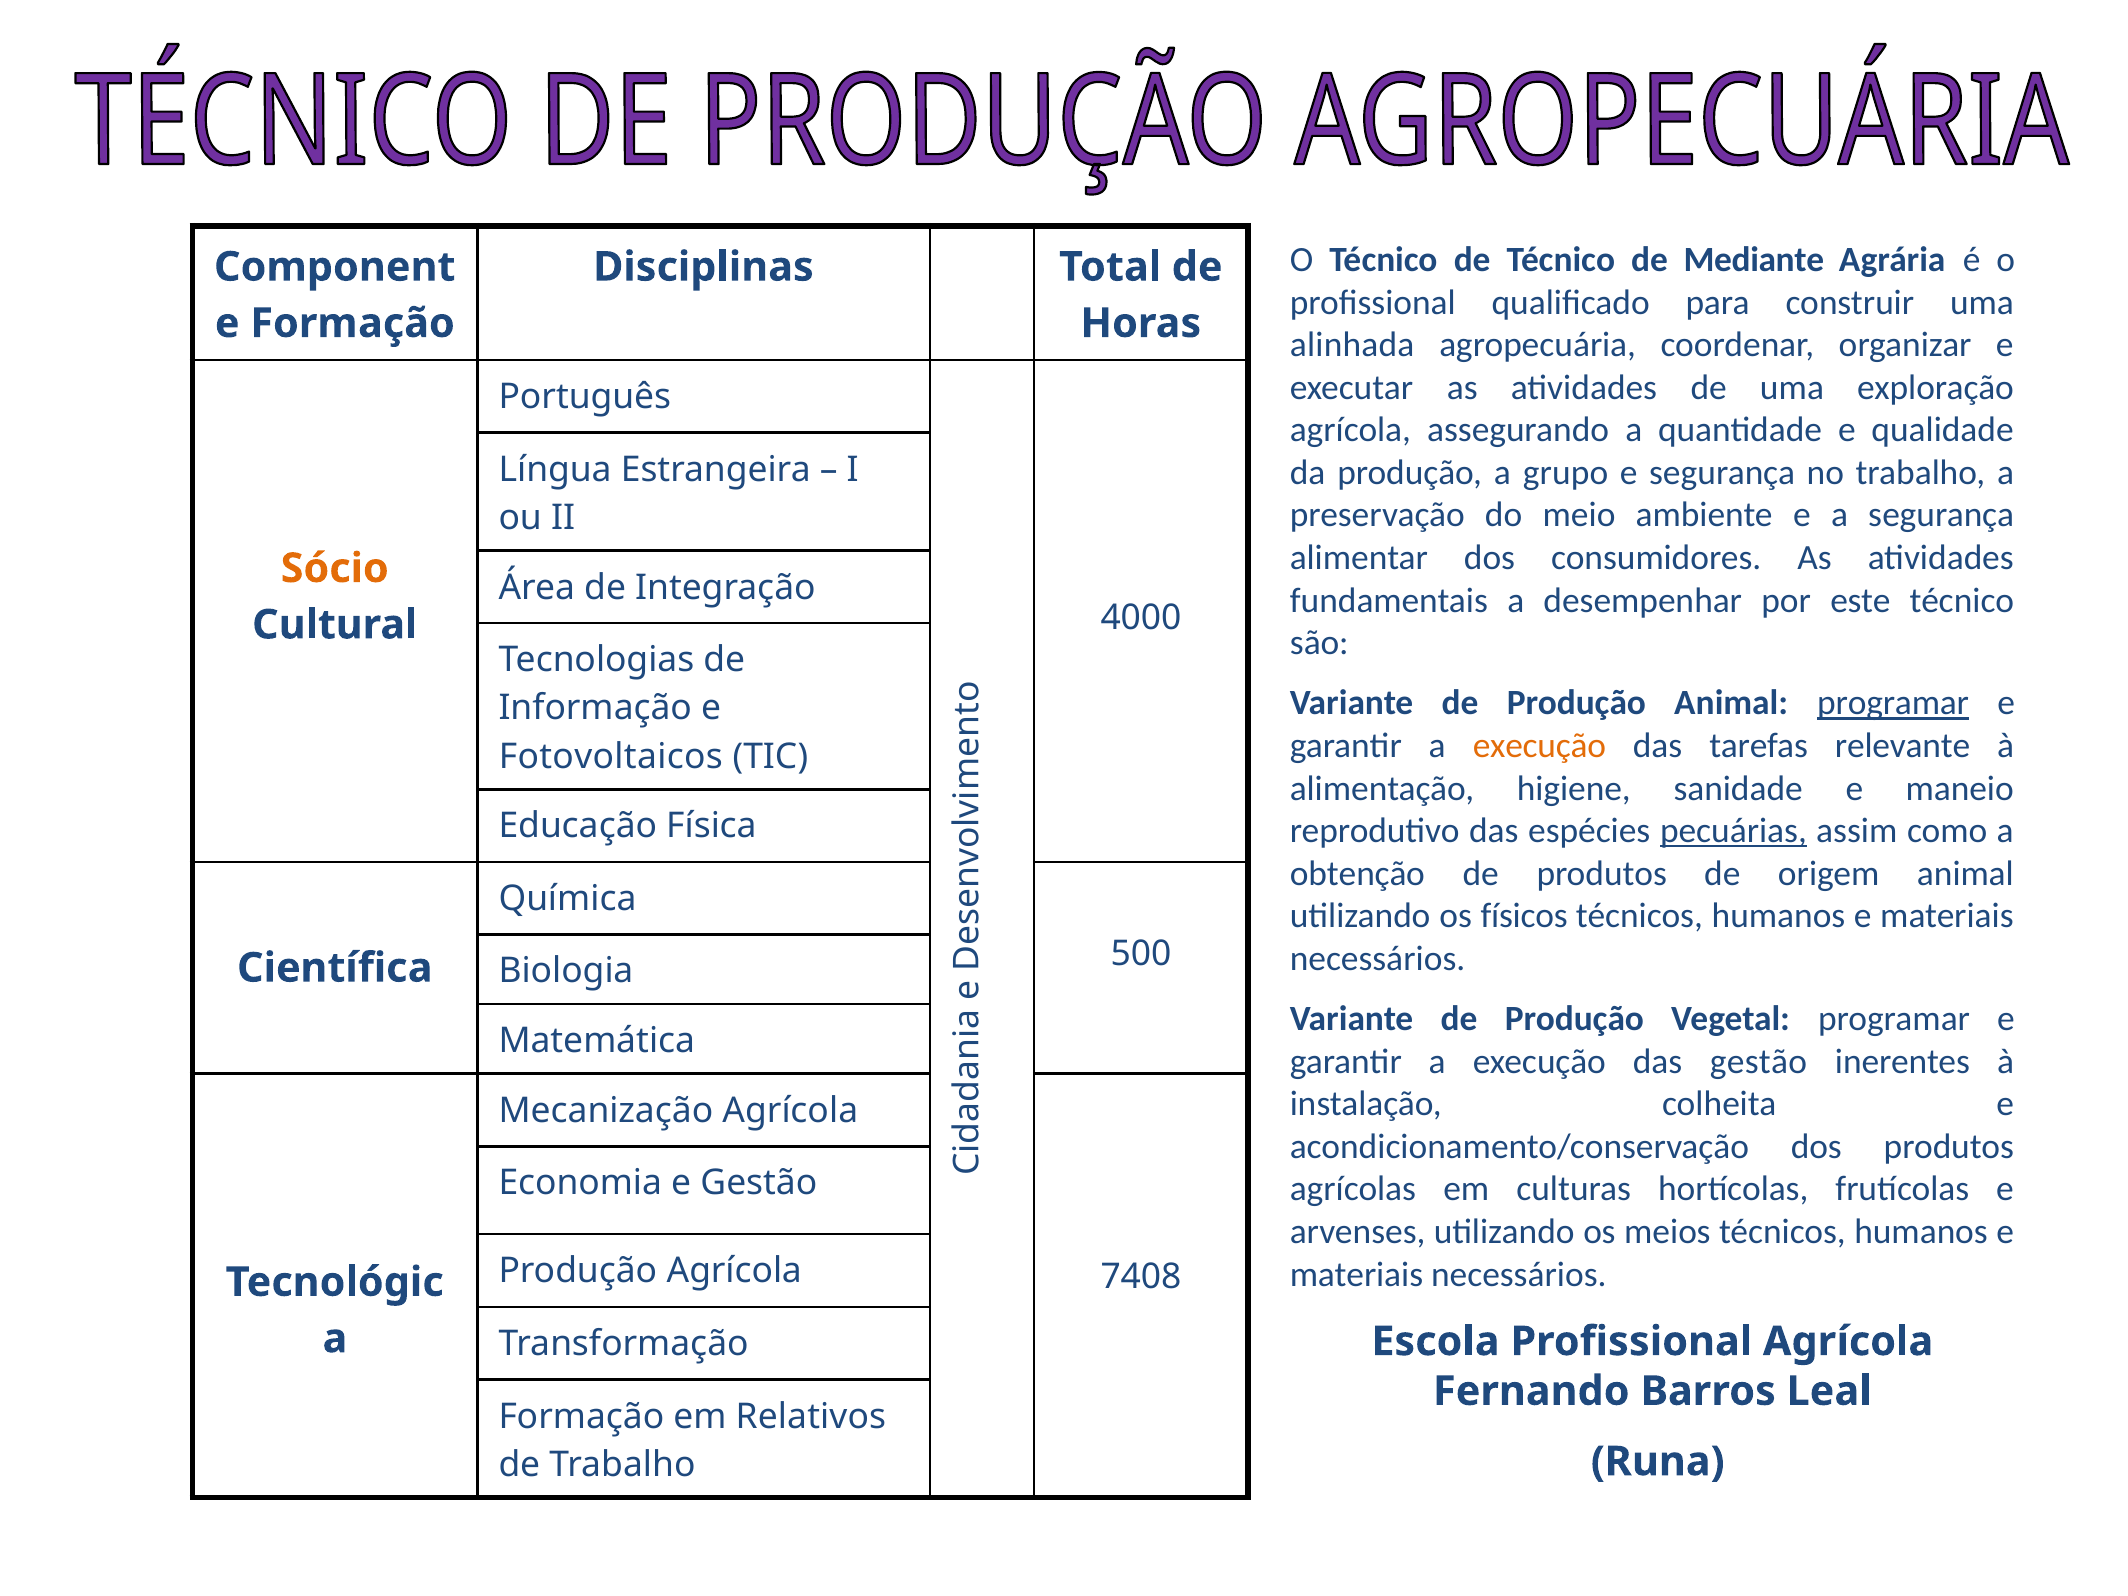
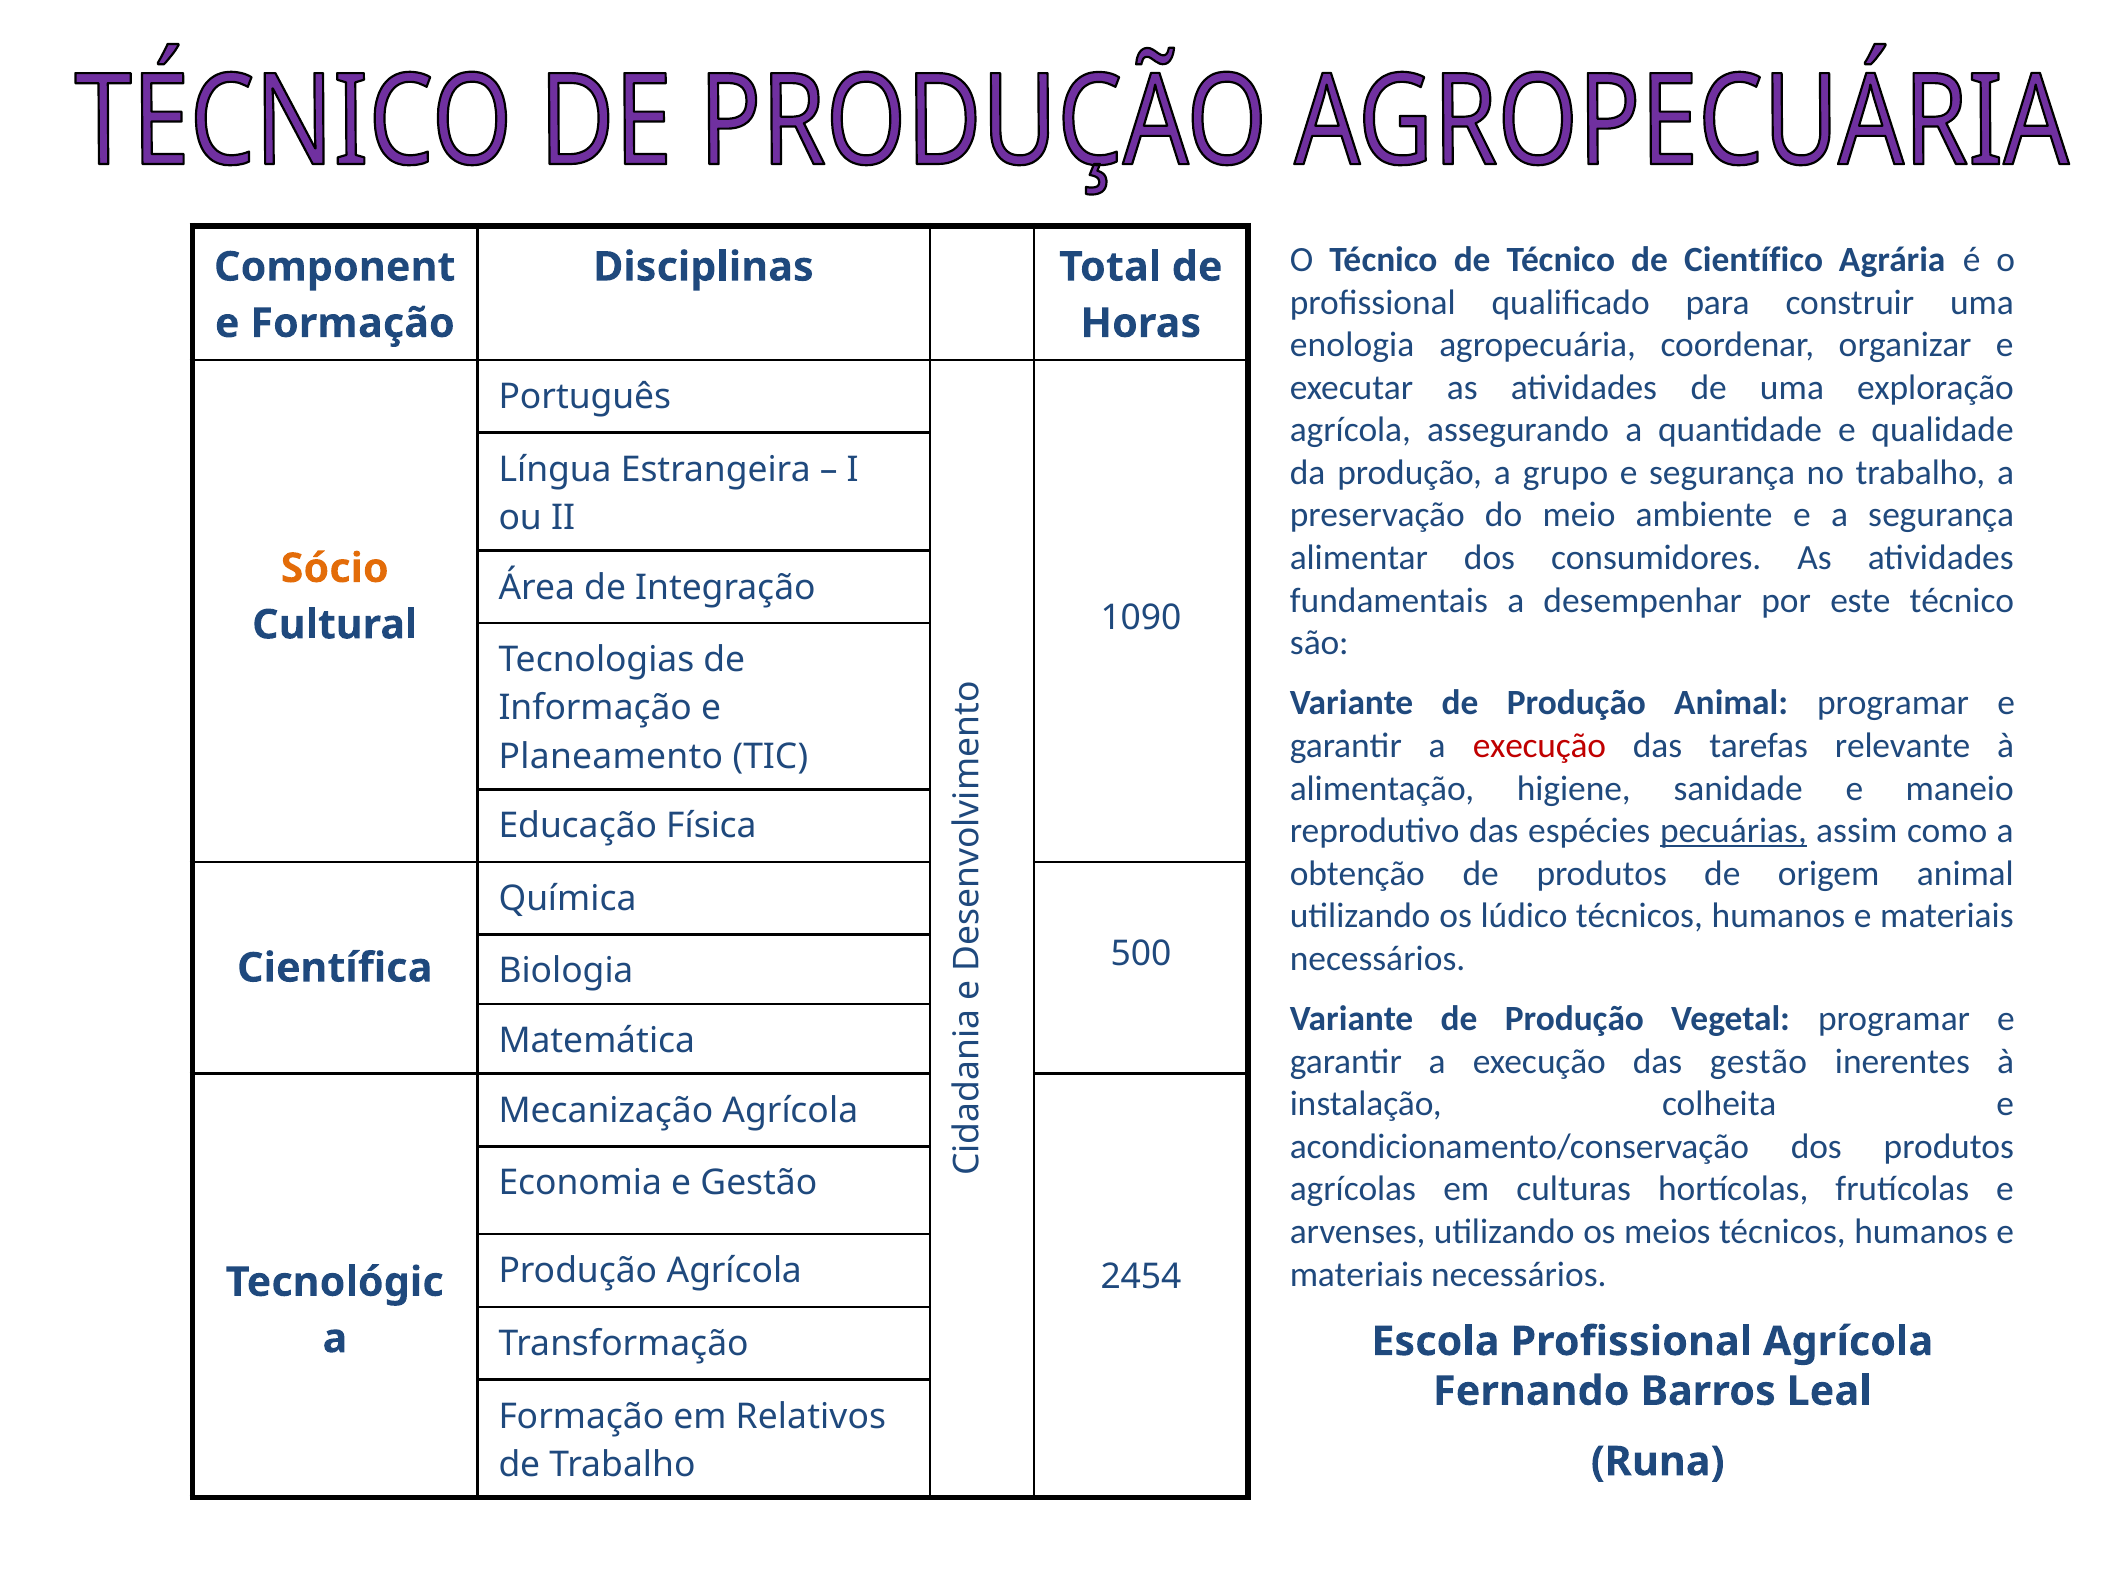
Mediante: Mediante -> Científico (1754, 260)
alinhada: alinhada -> enologia (1352, 345)
4000: 4000 -> 1090 (1141, 618)
programar underline: present -> none (1893, 703)
execução colour: orange -> red (1539, 746)
Fotovoltaicos: Fotovoltaicos -> Planeamento (611, 757)
físicos: físicos -> lúdico (1524, 916)
7408: 7408 -> 2454 (1141, 1277)
